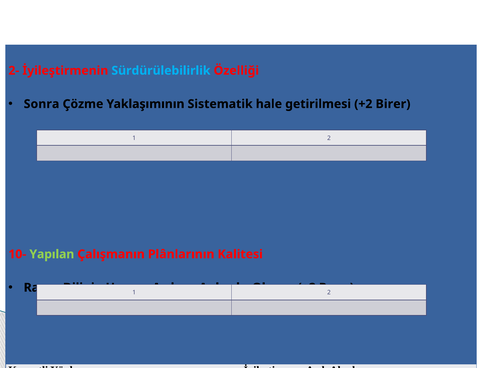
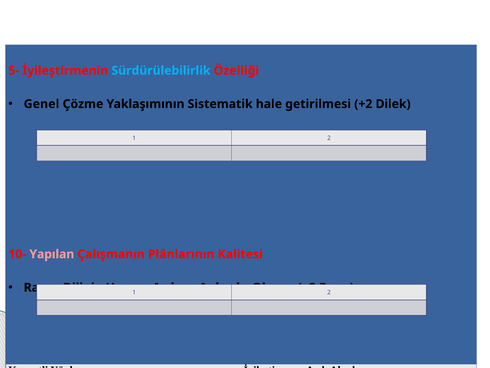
2-: 2- -> 5- (14, 71)
Sonra: Sonra -> Genel (41, 104)
Birer: Birer -> Dilek (393, 104)
Yapılan colour: light green -> pink (52, 254)
